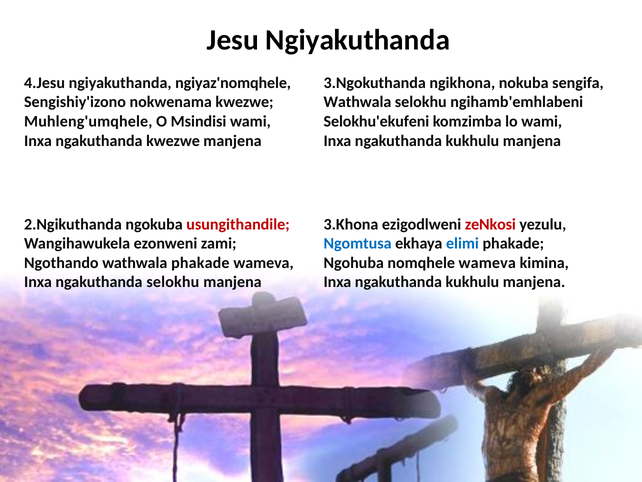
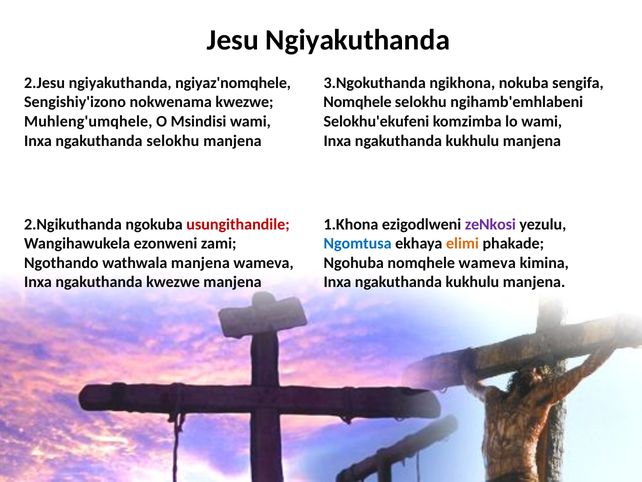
4.Jesu: 4.Jesu -> 2.Jesu (45, 83)
Wathwala: Wathwala -> Nomqhele (357, 102)
ngakuthanda kwezwe: kwezwe -> selokhu (173, 141)
3.Khona: 3.Khona -> 1.Khona (351, 224)
zeNkosi colour: red -> purple (490, 224)
elimi colour: blue -> orange (462, 243)
wathwala phakade: phakade -> manjena (200, 263)
ngakuthanda selokhu: selokhu -> kwezwe (173, 282)
